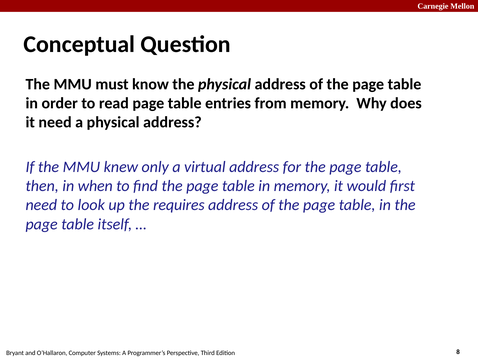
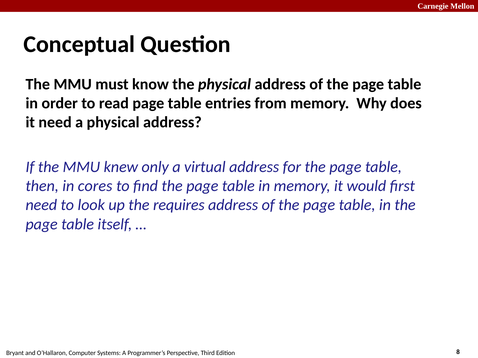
when: when -> cores (95, 186)
